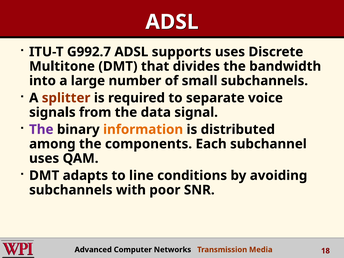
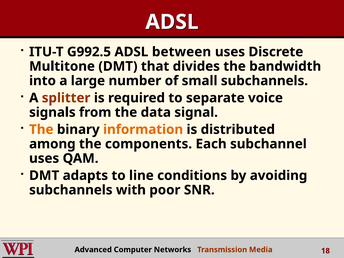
G992.7: G992.7 -> G992.5 (89, 52)
supports: supports -> between (182, 52)
The colour: purple -> orange (41, 129)
